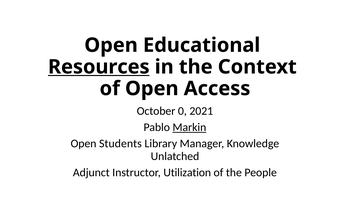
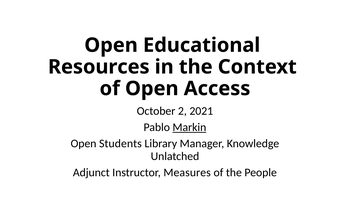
Resources underline: present -> none (99, 67)
0: 0 -> 2 (182, 111)
Utilization: Utilization -> Measures (187, 172)
